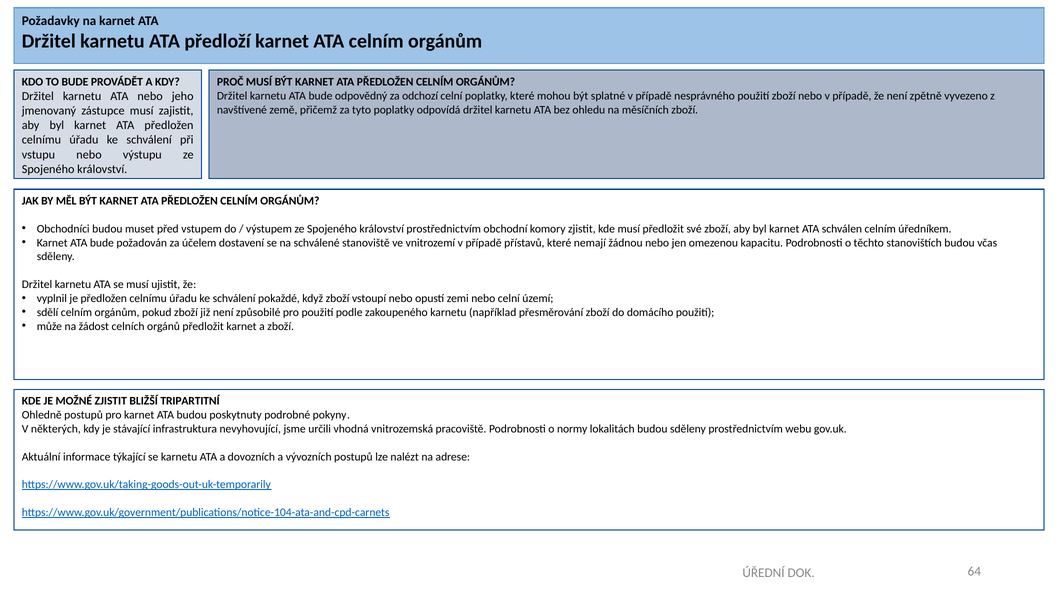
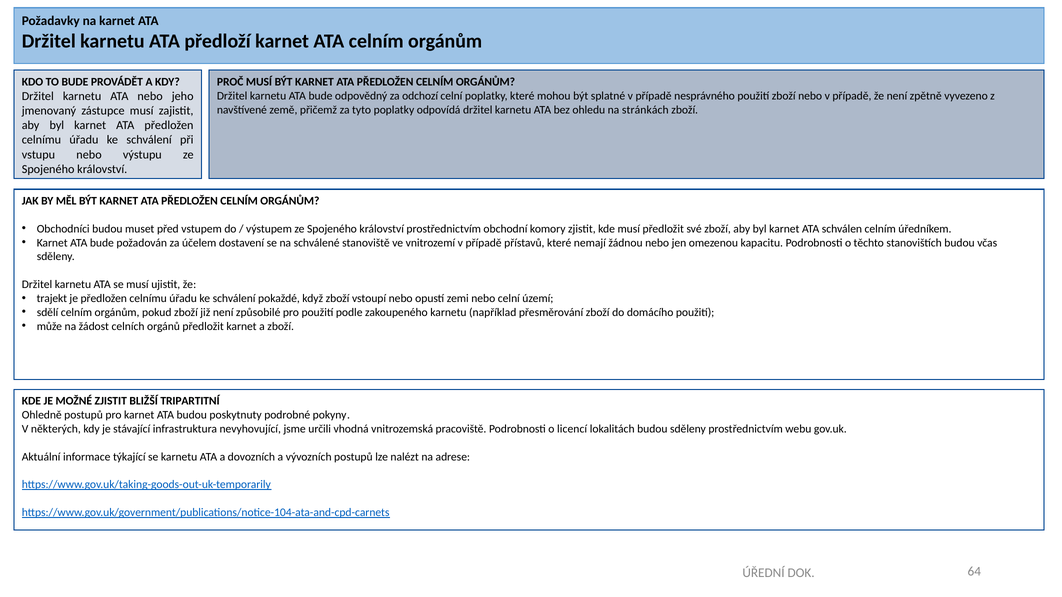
měsíčních: měsíčních -> stránkách (645, 110)
vyplnil: vyplnil -> trajekt (52, 299)
normy: normy -> licencí (572, 429)
